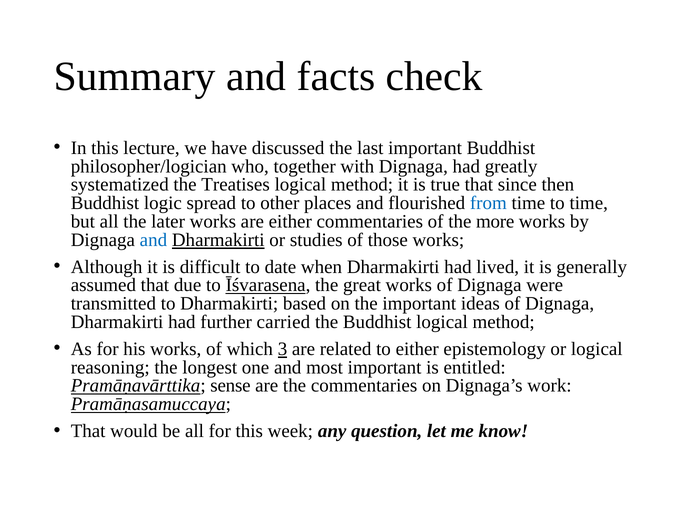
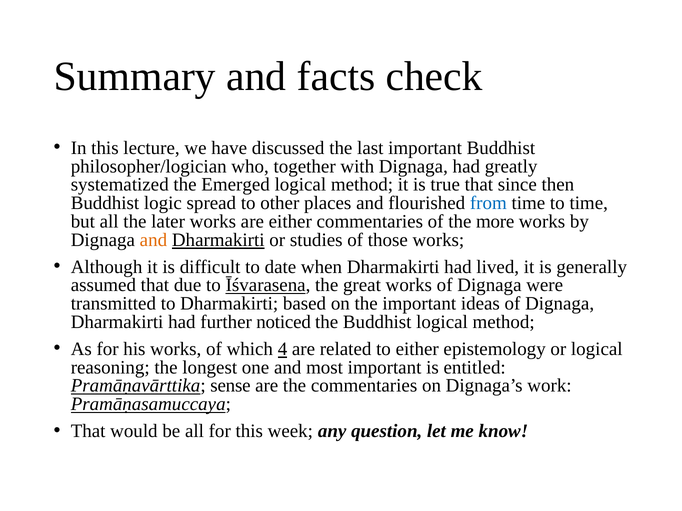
Treatises: Treatises -> Emerged (236, 185)
and colour: blue -> orange (153, 240)
carried: carried -> noticed (284, 322)
3: 3 -> 4 (283, 349)
